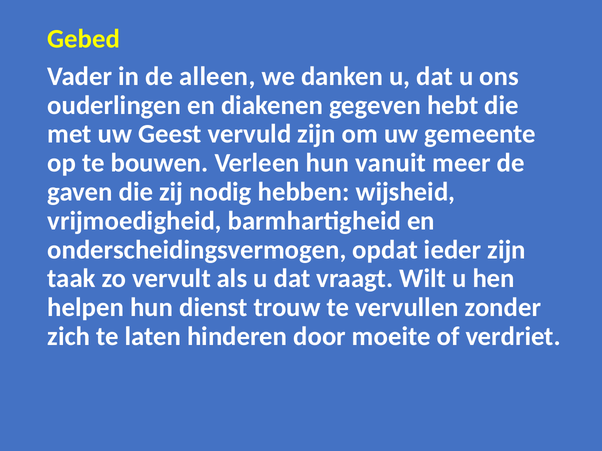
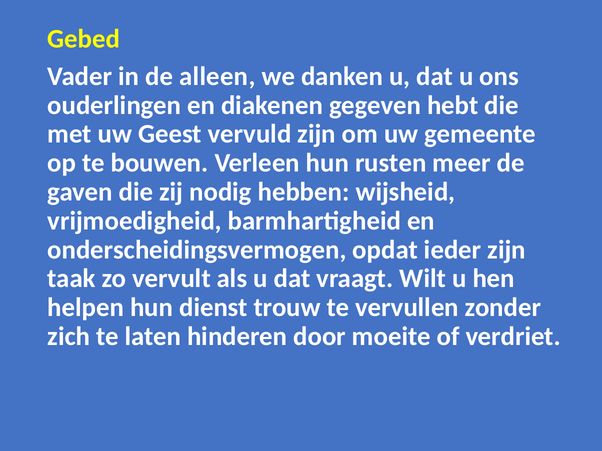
vanuit: vanuit -> rusten (391, 163)
